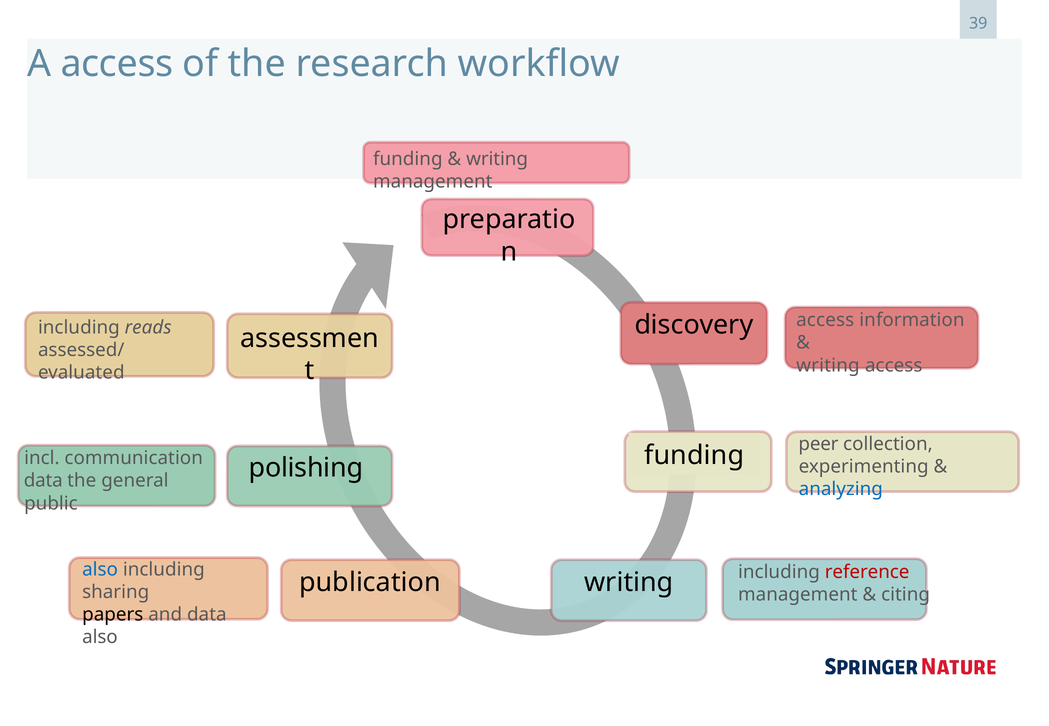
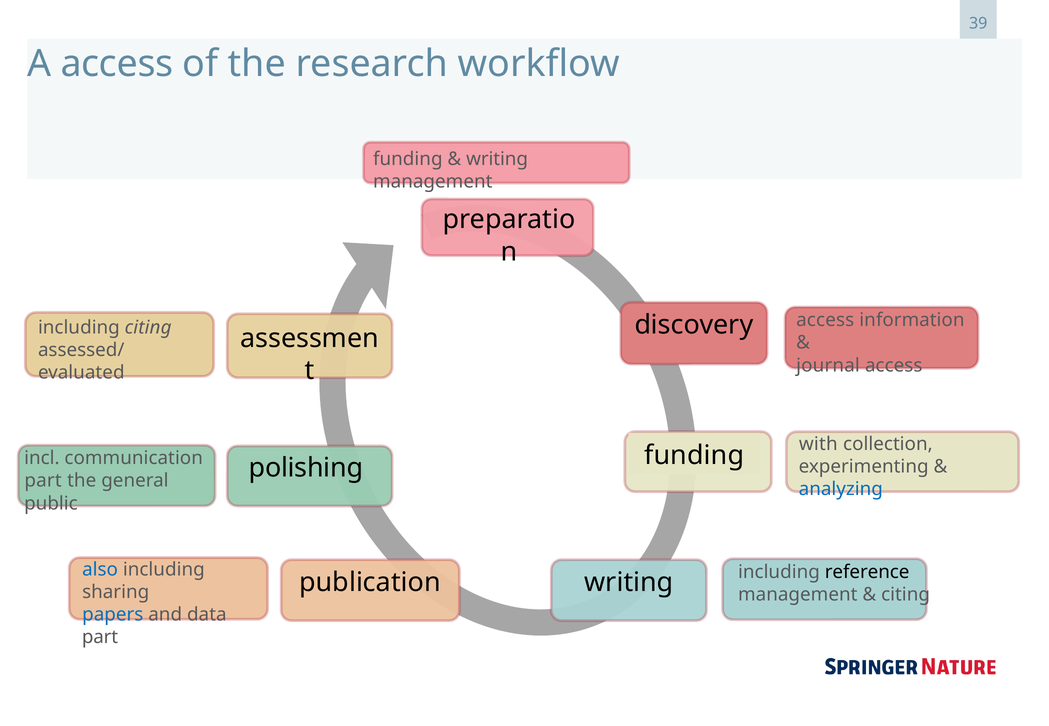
including reads: reads -> citing (148, 328)
writing: writing -> journal (828, 365)
peer: peer -> with (818, 444)
data: data -> part (43, 481)
reference colour: red -> black (867, 572)
papers colour: black -> blue (113, 615)
also: also -> part (100, 637)
